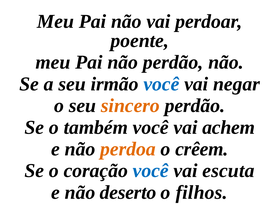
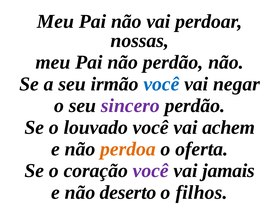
poente: poente -> nossas (140, 40)
sincero colour: orange -> purple (130, 106)
também: também -> louvado (96, 127)
crêem: crêem -> oferta (202, 149)
você colour: blue -> purple (151, 171)
escuta: escuta -> jamais (229, 171)
